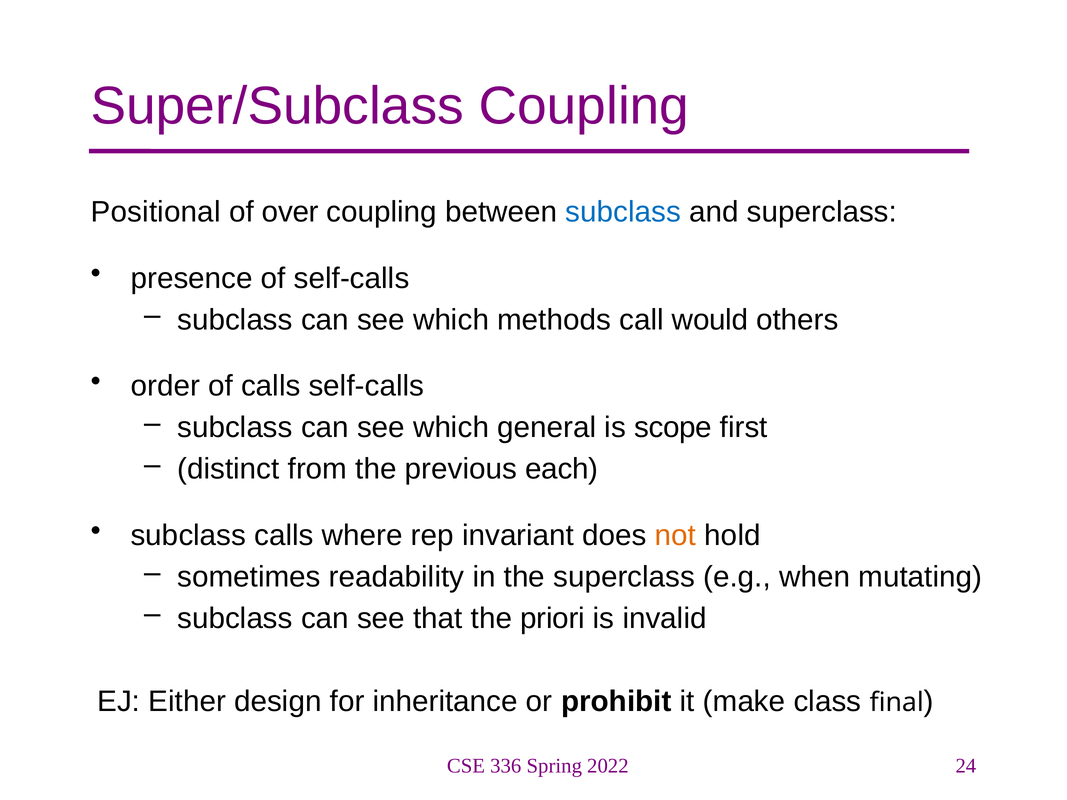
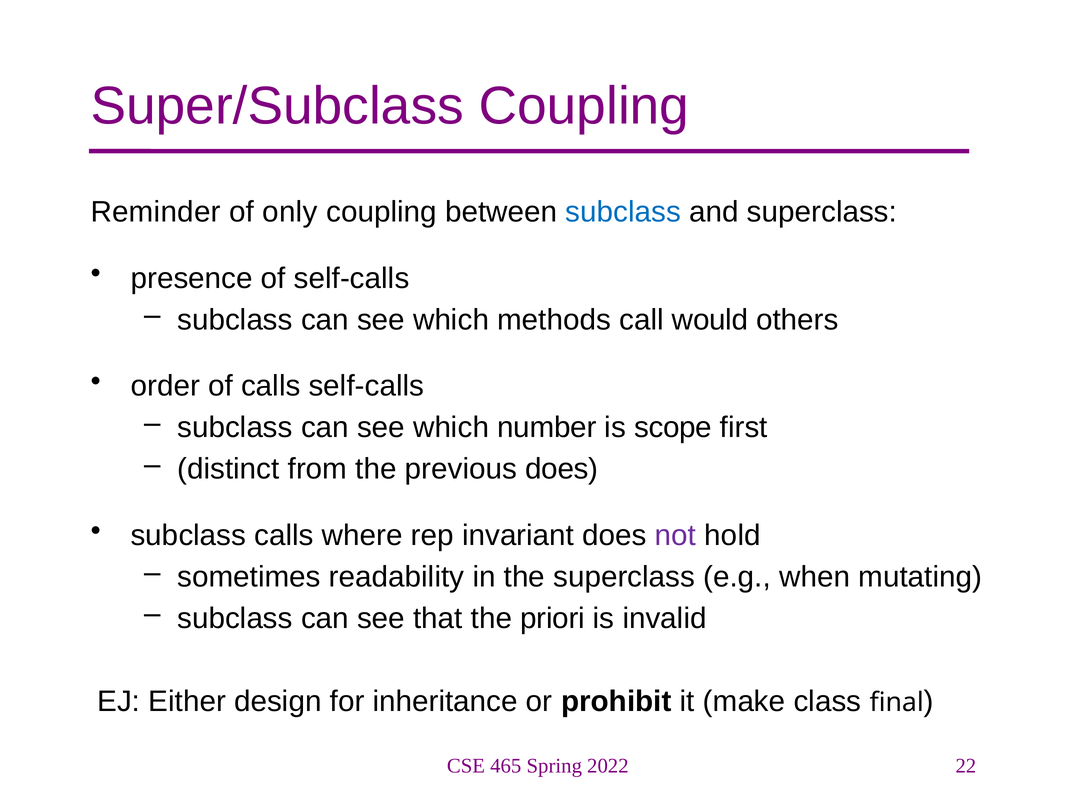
Positional: Positional -> Reminder (156, 212)
over: over -> only (290, 212)
general: general -> number (547, 428)
previous each: each -> does (562, 469)
not colour: orange -> purple (676, 536)
336: 336 -> 465 (506, 766)
24: 24 -> 22 (966, 766)
